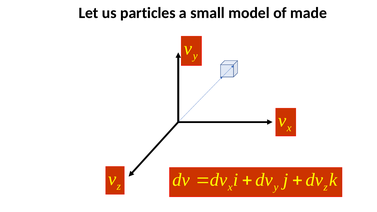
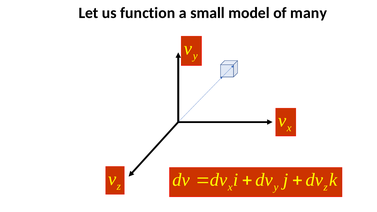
particles: particles -> function (148, 13)
made: made -> many (309, 13)
